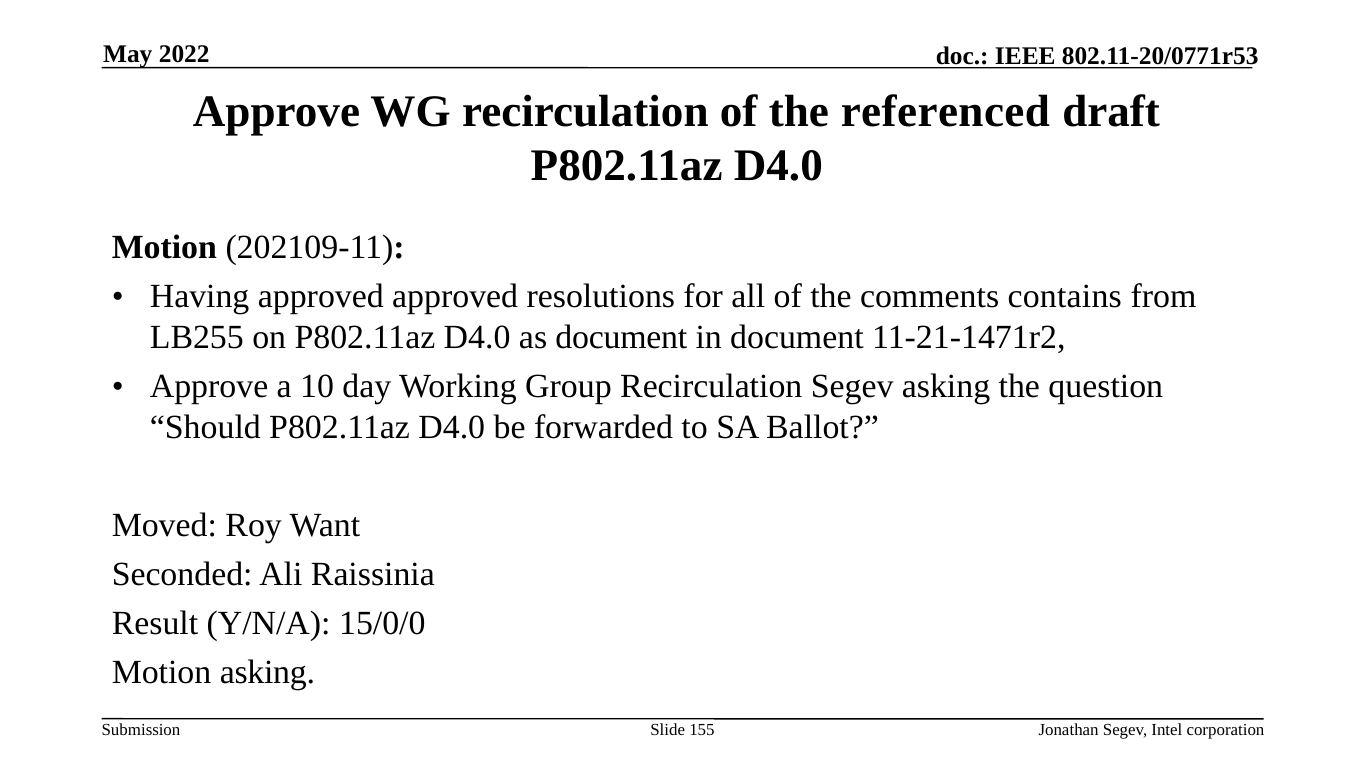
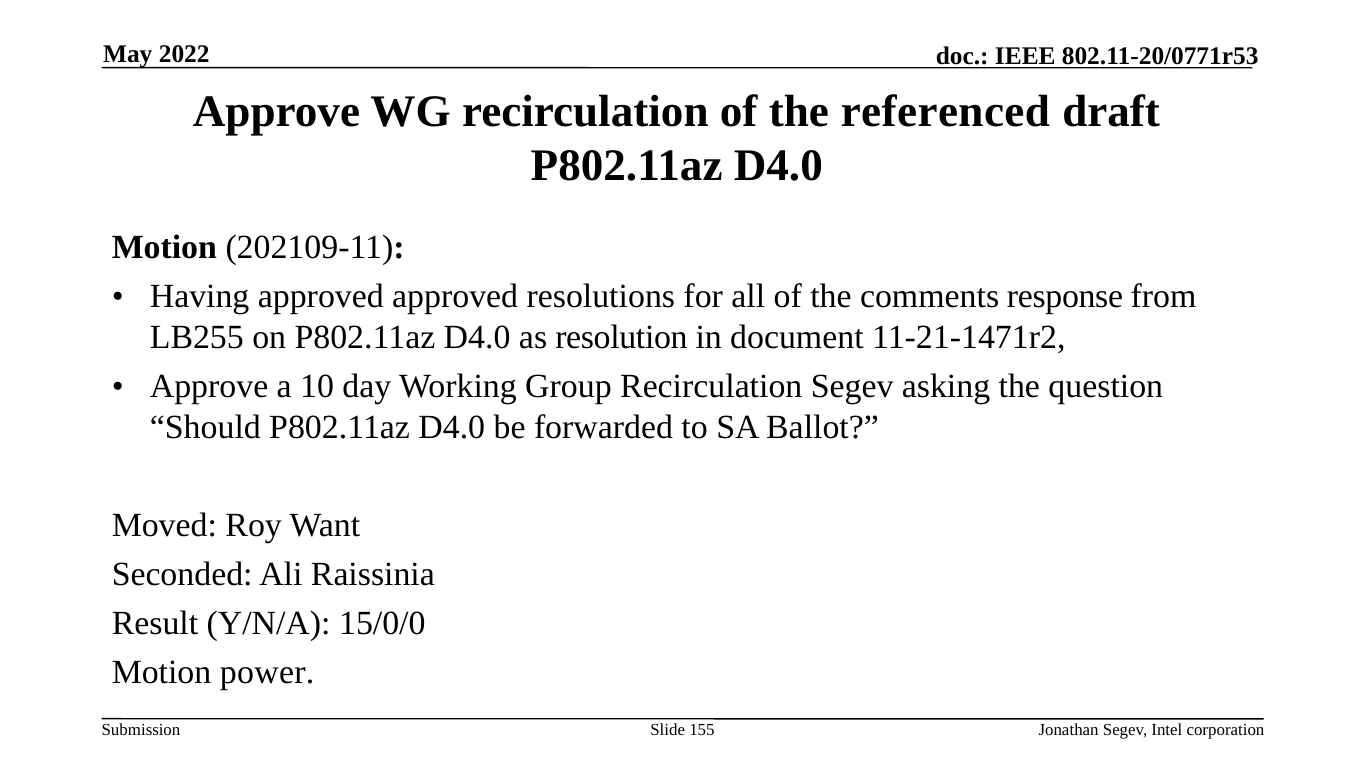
contains: contains -> response (1065, 297)
as document: document -> resolution (621, 338)
Motion asking: asking -> power (267, 673)
